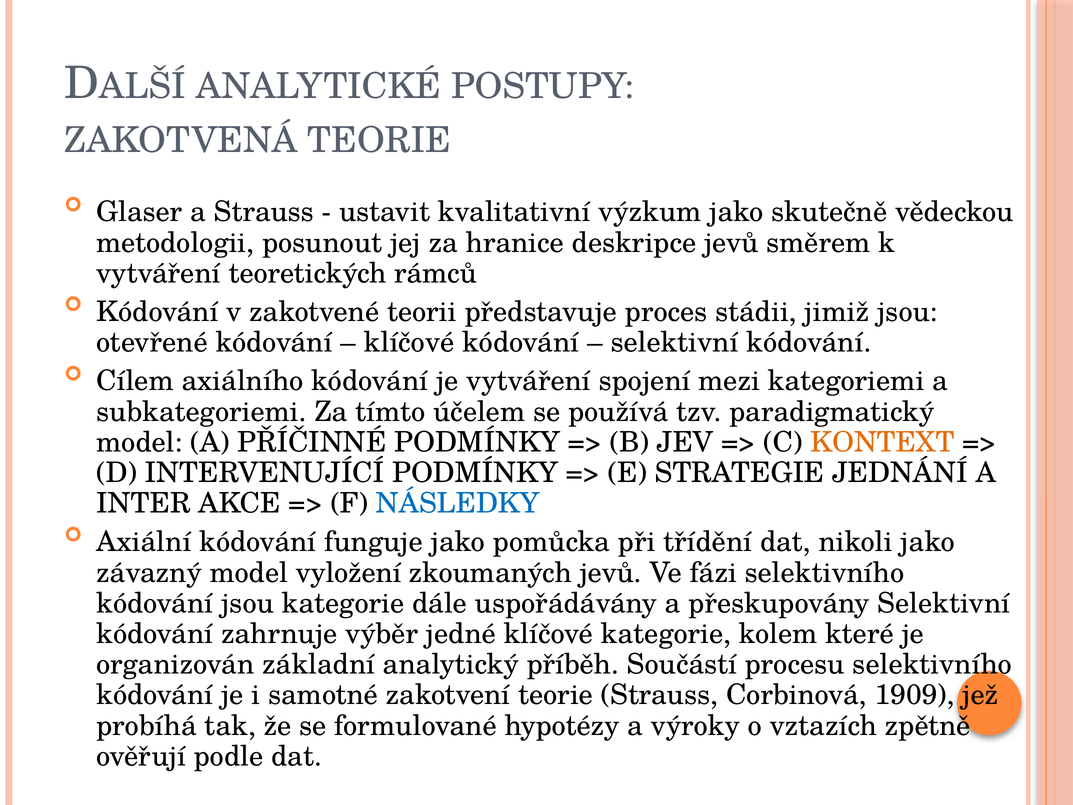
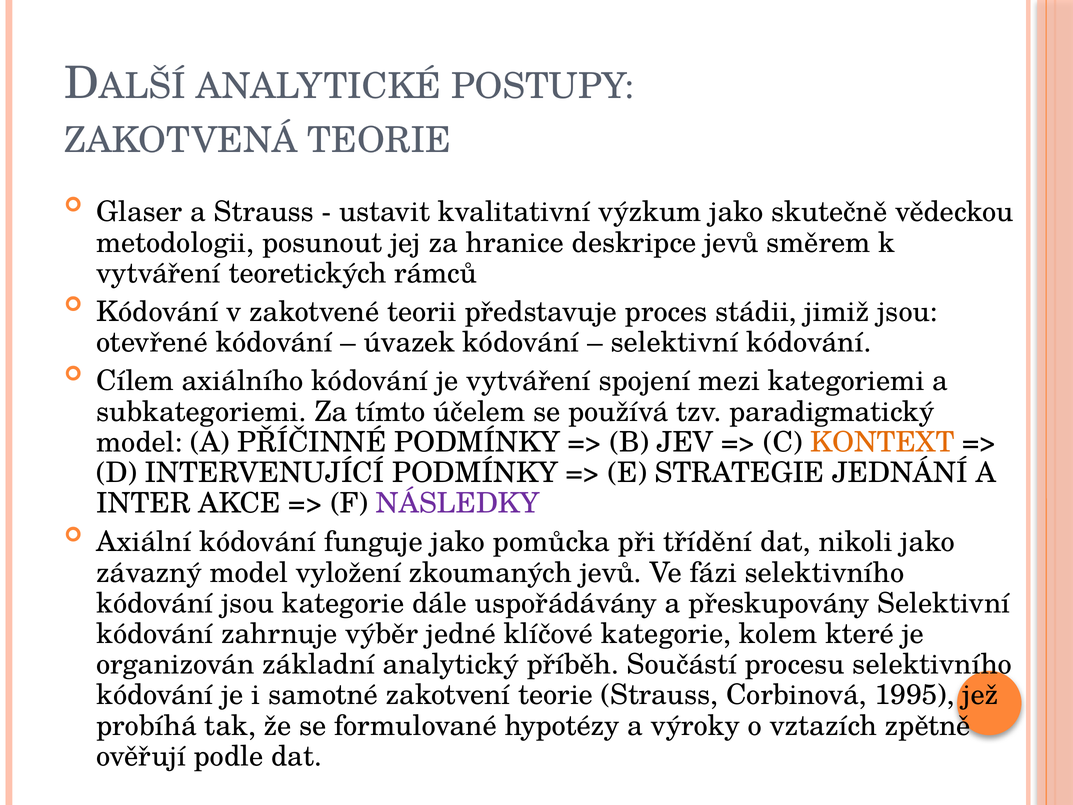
klíčové: klíčové -> úvazek (409, 342)
NÁSLEDKY colour: blue -> purple (458, 503)
1909: 1909 -> 1995 (915, 695)
